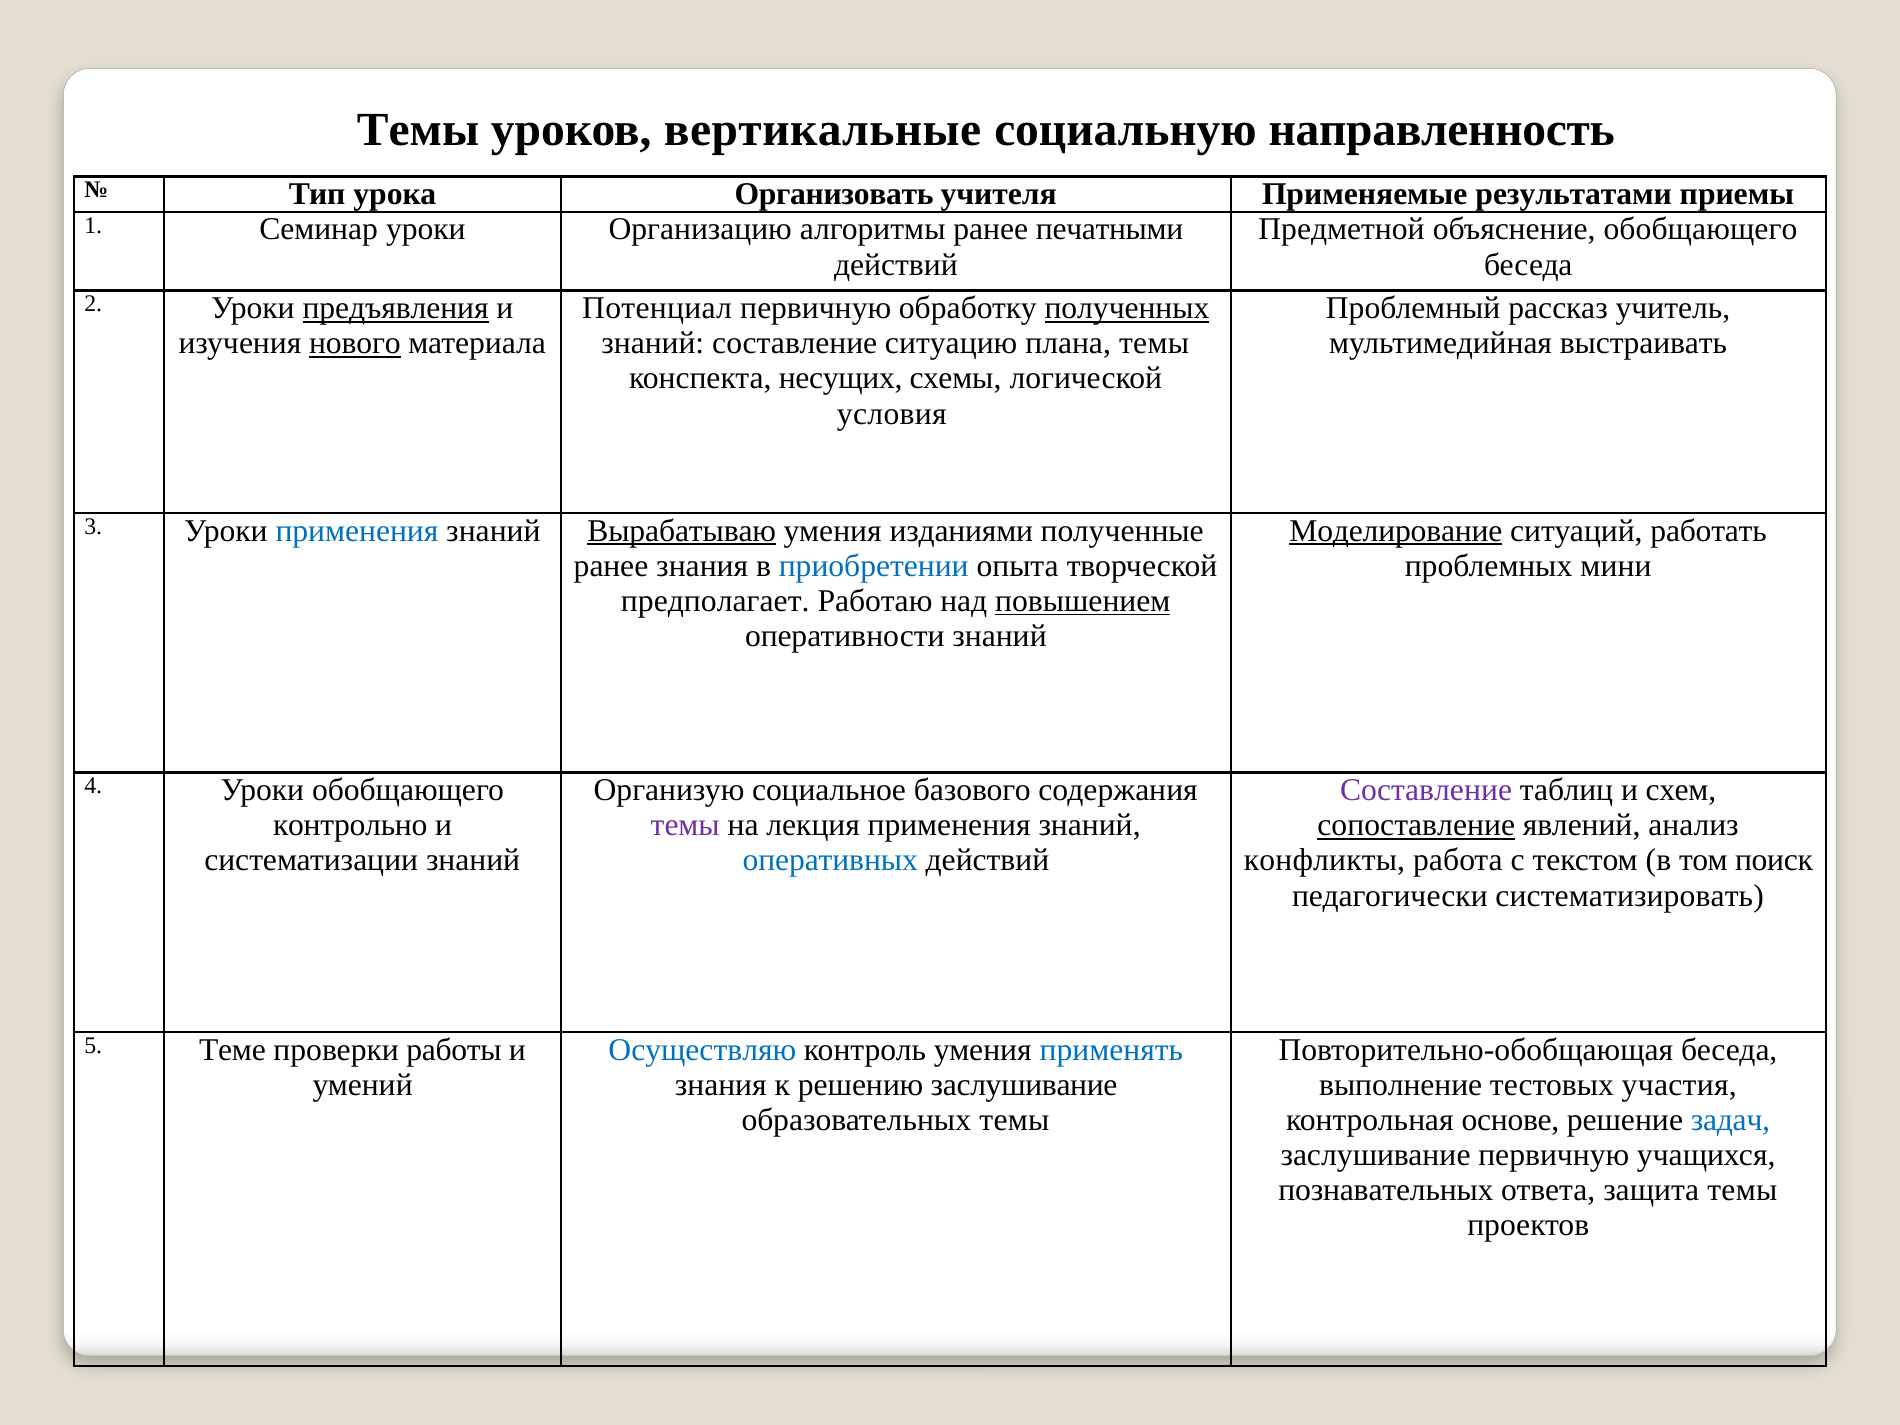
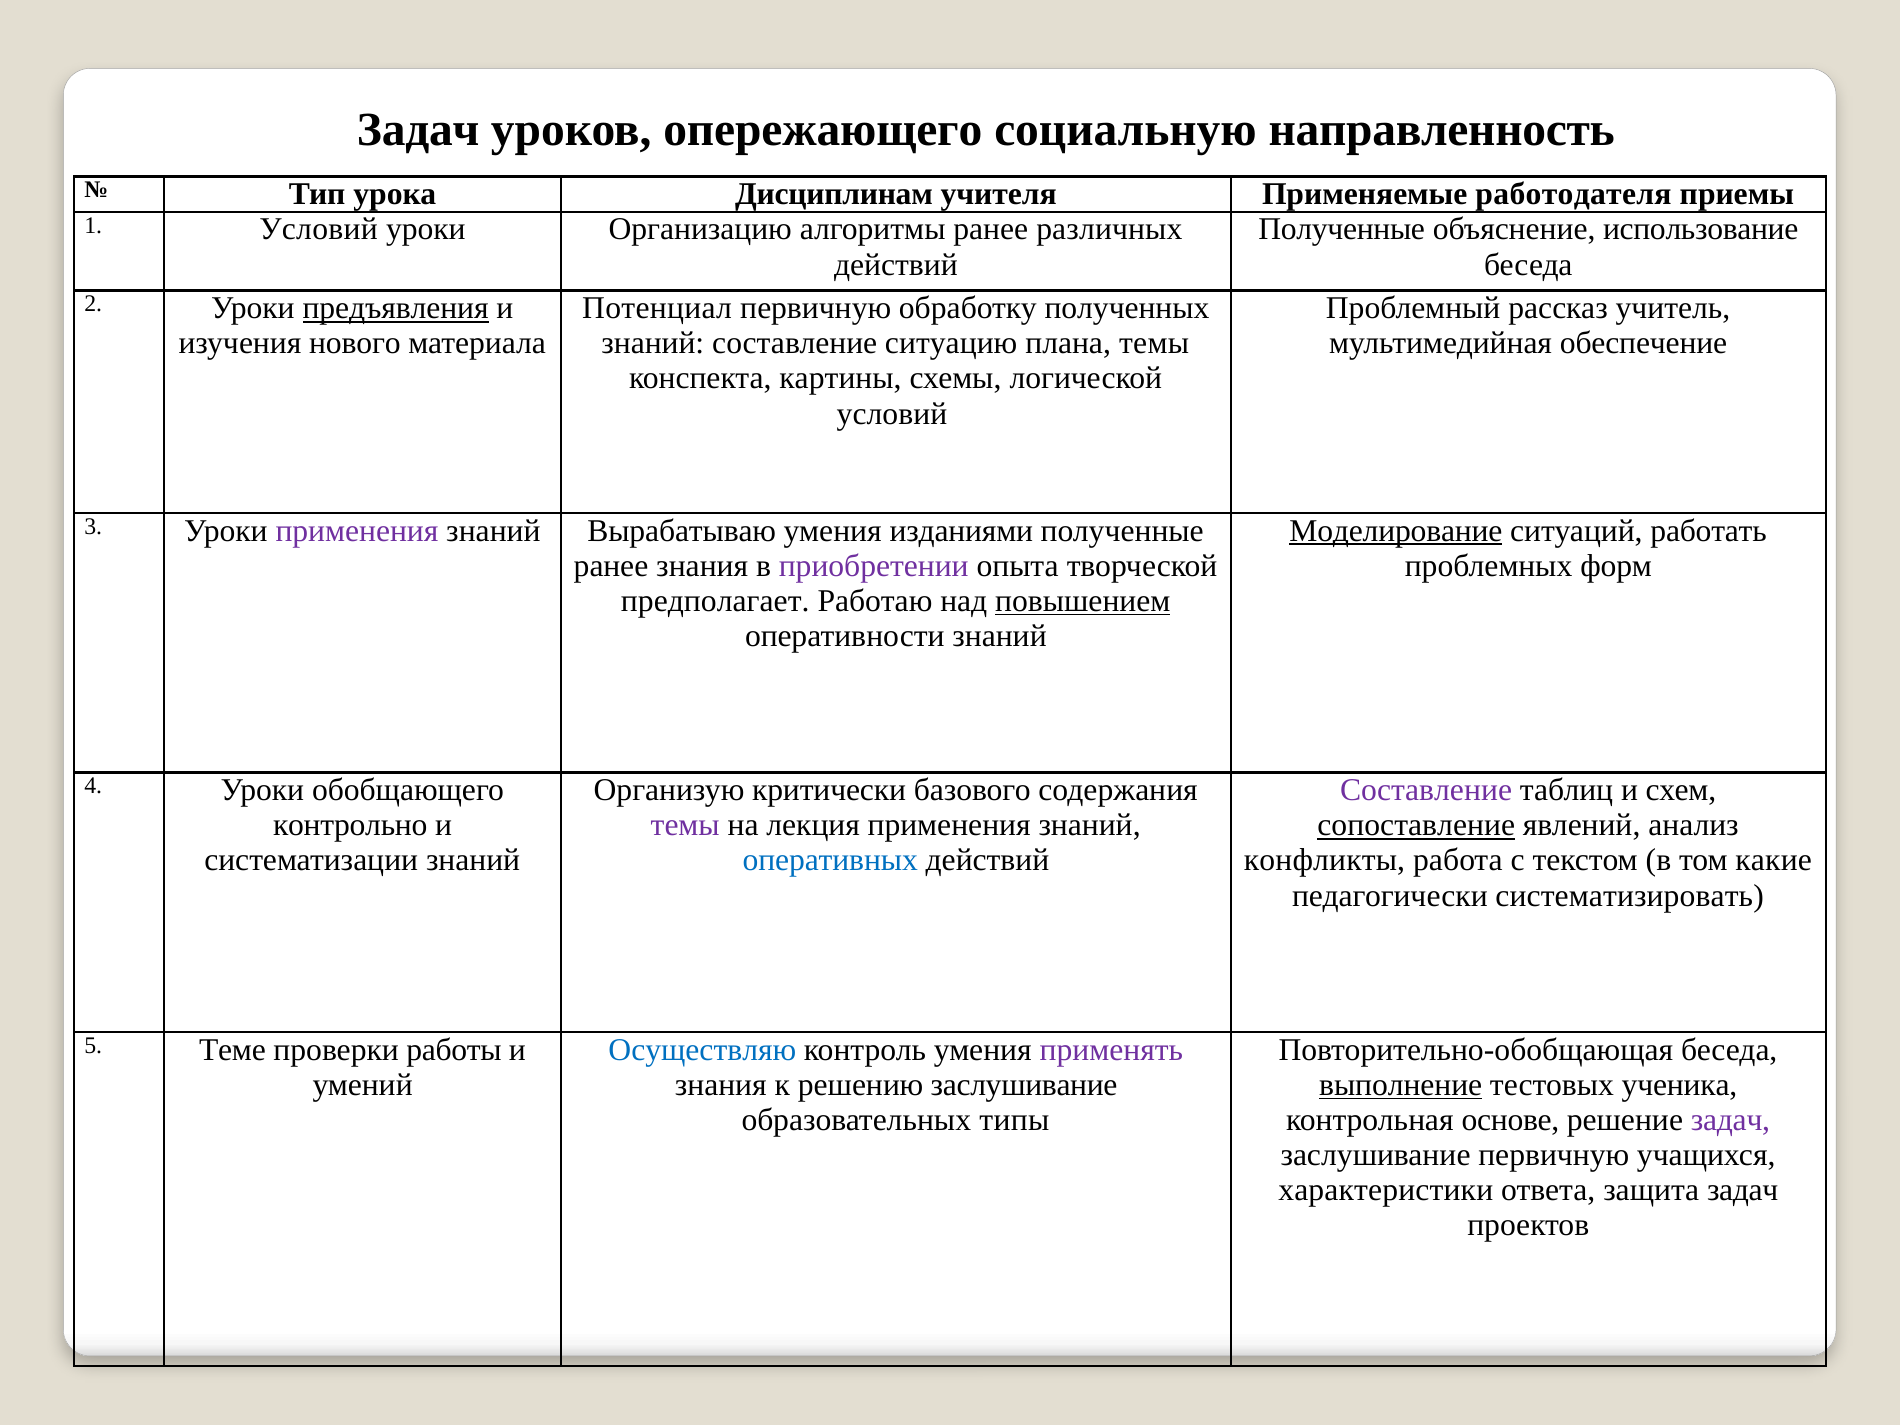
Темы: Темы -> Задач (418, 130)
вертикальные: вертикальные -> опережающего (823, 130)
Организовать: Организовать -> Дисциплинам (834, 194)
результатами: результатами -> работодателя (1574, 194)
1 Семинар: Семинар -> Условий (318, 230)
печатными: печатными -> различных (1109, 230)
Предметной: Предметной -> Полученные (1342, 230)
объяснение обобщающего: обобщающего -> использование (1701, 230)
полученных underline: present -> none (1127, 308)
нового underline: present -> none (355, 343)
выстраивать: выстраивать -> обеспечение (1644, 343)
несущих: несущих -> картины (840, 378)
условия: условия -> условий (892, 414)
применения colour: blue -> purple (357, 531)
Вырабатываю underline: present -> none (682, 531)
приобретении colour: blue -> purple (874, 566)
мини: мини -> форм (1616, 566)
социальное: социальное -> критически (829, 790)
поиск: поиск -> какие (1774, 860)
применять colour: blue -> purple (1111, 1050)
выполнение underline: none -> present (1401, 1085)
участия: участия -> ученика (1680, 1085)
образовательных темы: темы -> типы (1014, 1120)
задач colour: blue -> purple (1730, 1120)
познавательных: познавательных -> характеристики (1386, 1190)
защита темы: темы -> задач (1743, 1190)
